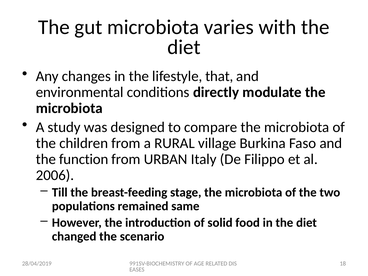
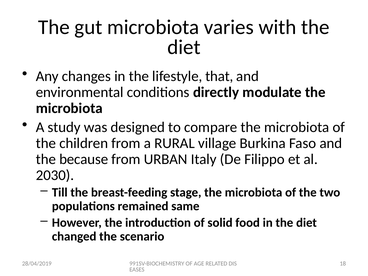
function: function -> because (84, 159)
2006: 2006 -> 2030 (55, 175)
